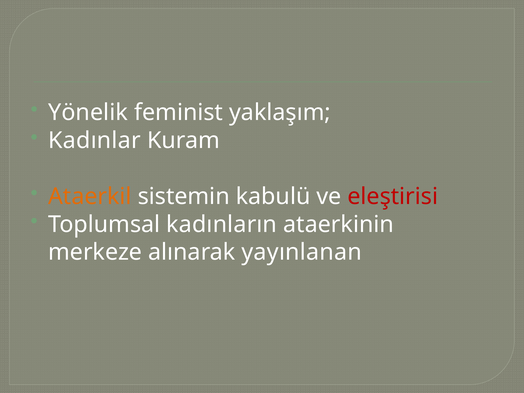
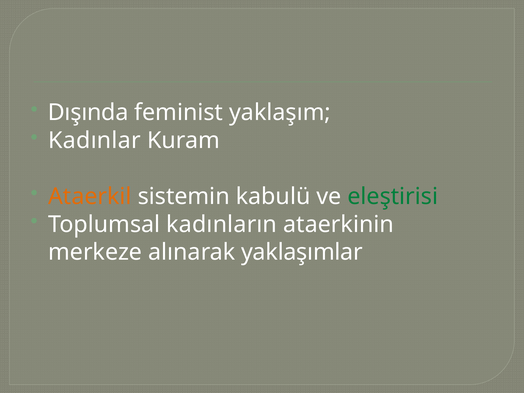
Yönelik: Yönelik -> Dışında (88, 113)
eleştirisi colour: red -> green (393, 196)
yayınlanan: yayınlanan -> yaklaşımlar (302, 252)
